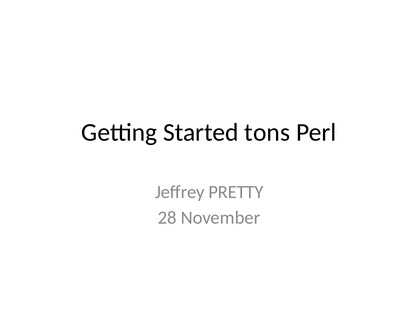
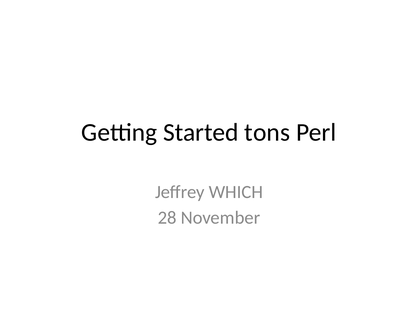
PRETTY: PRETTY -> WHICH (236, 192)
